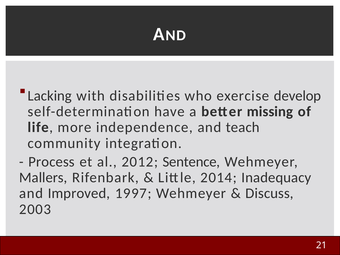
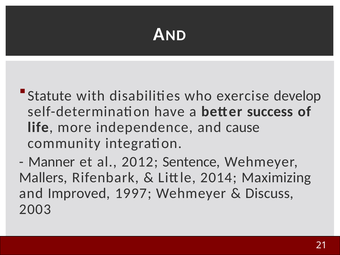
Lacking: Lacking -> Statute (50, 96)
missing: missing -> success (270, 112)
teach: teach -> cause (243, 127)
Process: Process -> Manner (52, 162)
Inadequacy: Inadequacy -> Maximizing (276, 178)
